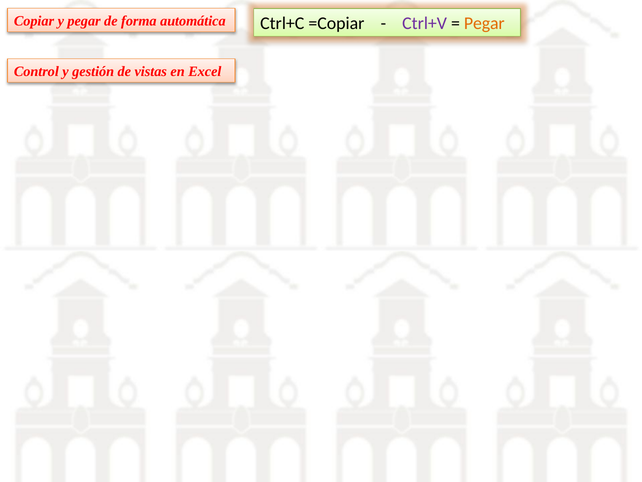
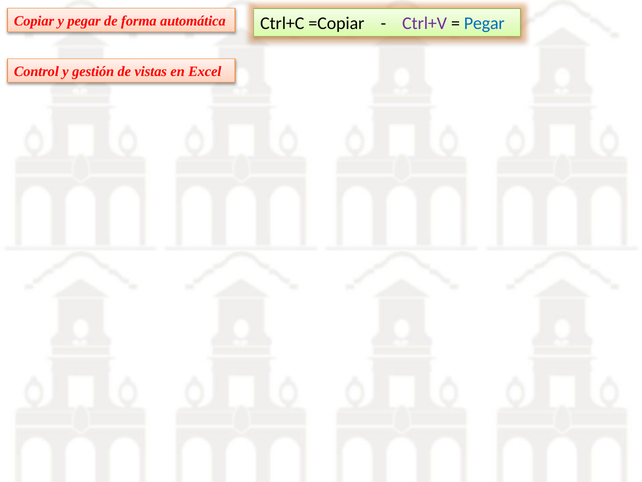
Pegar colour: orange -> blue (484, 24)
